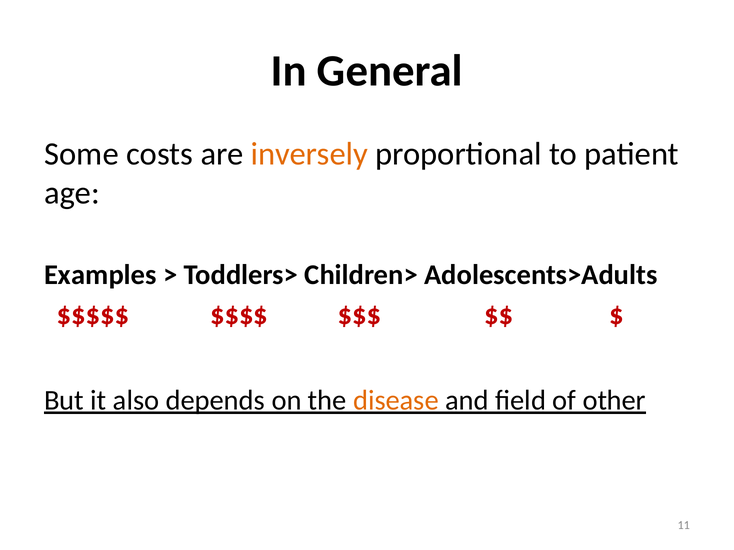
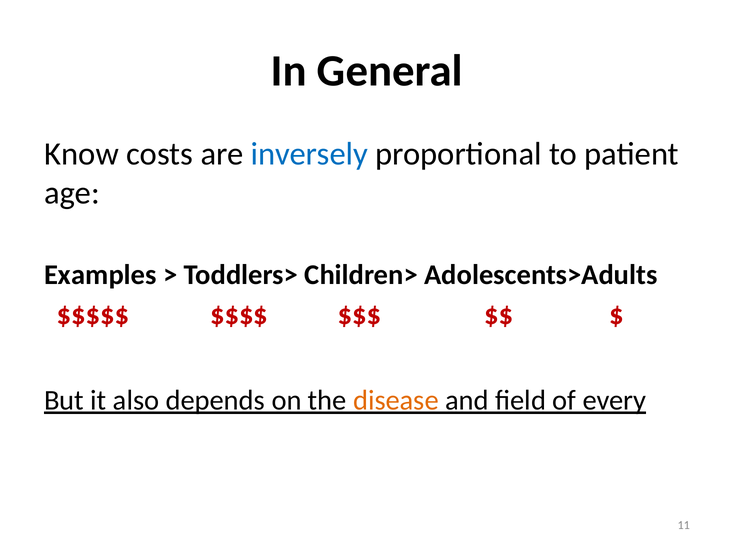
Some: Some -> Know (81, 154)
inversely colour: orange -> blue (309, 154)
other: other -> every (614, 401)
